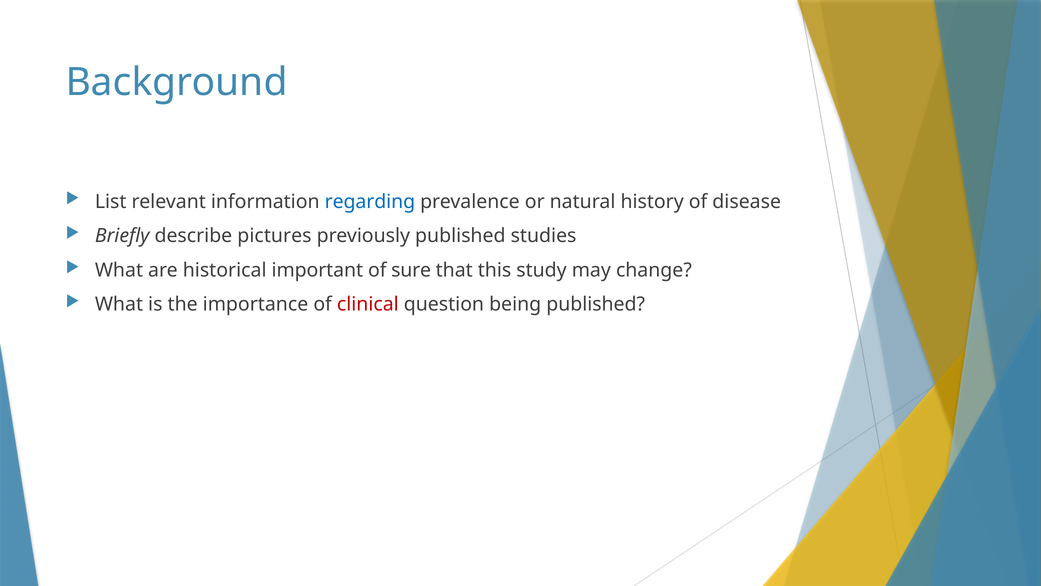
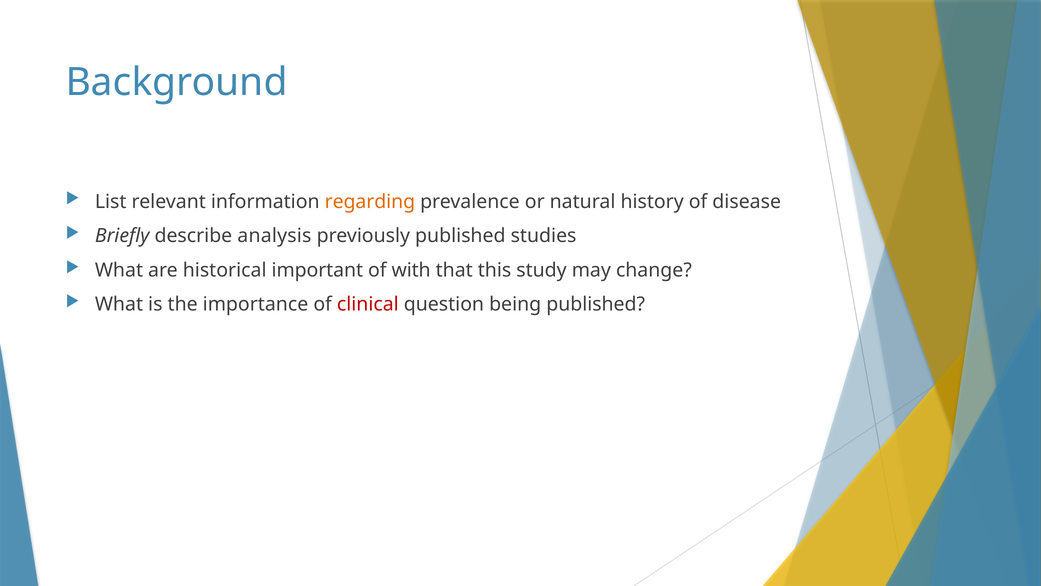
regarding colour: blue -> orange (370, 201)
pictures: pictures -> analysis (274, 236)
sure: sure -> with (411, 270)
